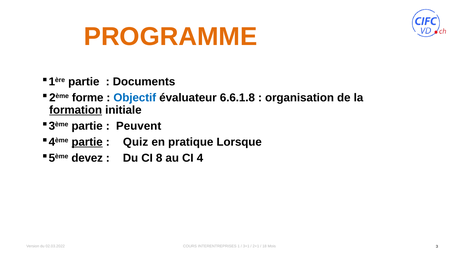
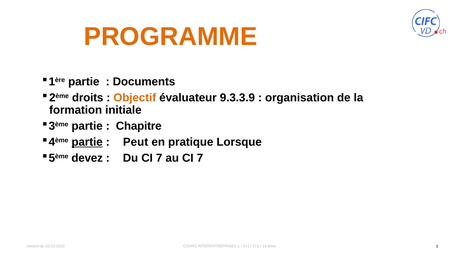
forme: forme -> droits (88, 98)
Objectif colour: blue -> orange (135, 98)
6.6.1.8: 6.6.1.8 -> 9.3.3.9 (237, 98)
formation underline: present -> none (76, 110)
Peuvent: Peuvent -> Chapitre (139, 126)
Quiz: Quiz -> Peut (136, 142)
Du CI 8: 8 -> 7 (159, 158)
au CI 4: 4 -> 7 (200, 158)
